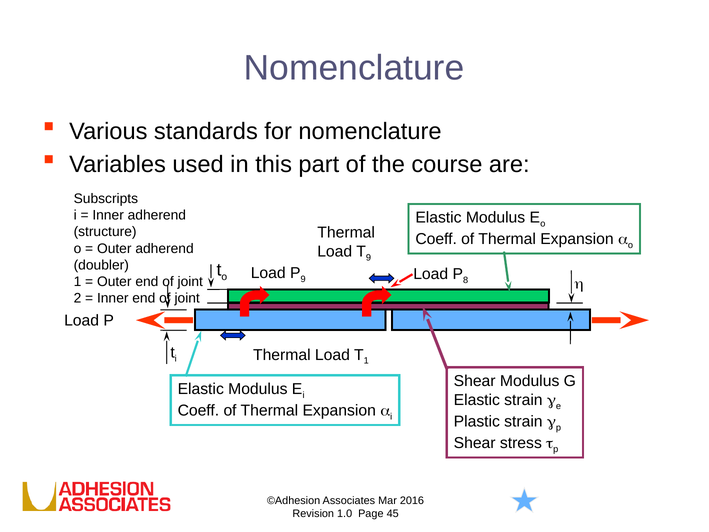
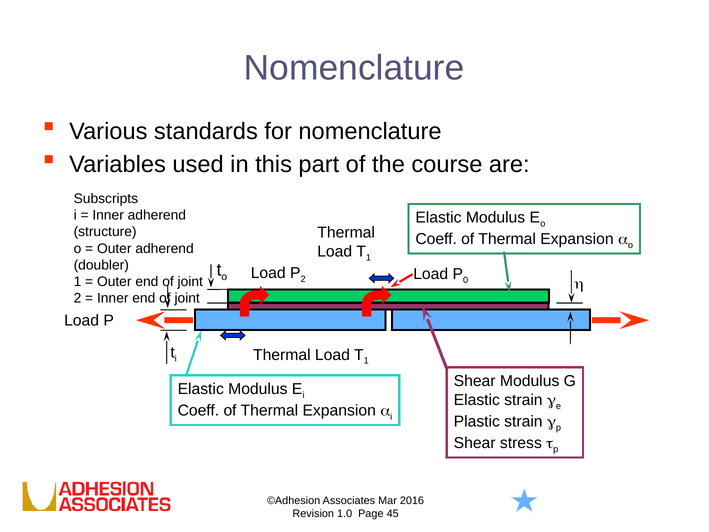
9: 9 -> 1 (368, 258)
P 9: 9 -> 2 (303, 279)
8: 8 -> 0 (466, 280)
